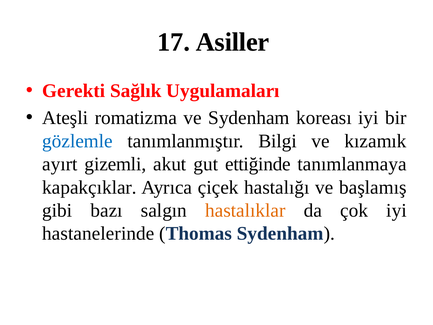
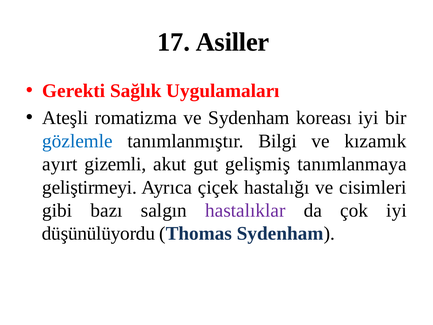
ettiğinde: ettiğinde -> gelişmiş (258, 164)
kapakçıklar: kapakçıklar -> geliştirmeyi (90, 187)
başlamış: başlamış -> cisimleri (373, 187)
hastalıklar colour: orange -> purple (245, 210)
hastanelerinde: hastanelerinde -> düşünülüyordu (98, 233)
